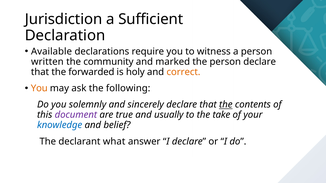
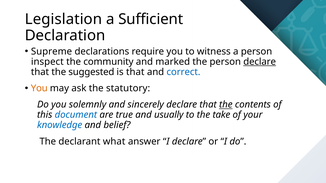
Jurisdiction: Jurisdiction -> Legislation (63, 19)
Available: Available -> Supreme (52, 52)
written: written -> inspect (47, 62)
declare underline: none -> present (260, 62)
forwarded: forwarded -> suggested (91, 72)
is holy: holy -> that (135, 72)
correct colour: orange -> blue (183, 72)
following: following -> statutory (128, 88)
document colour: purple -> blue (76, 115)
